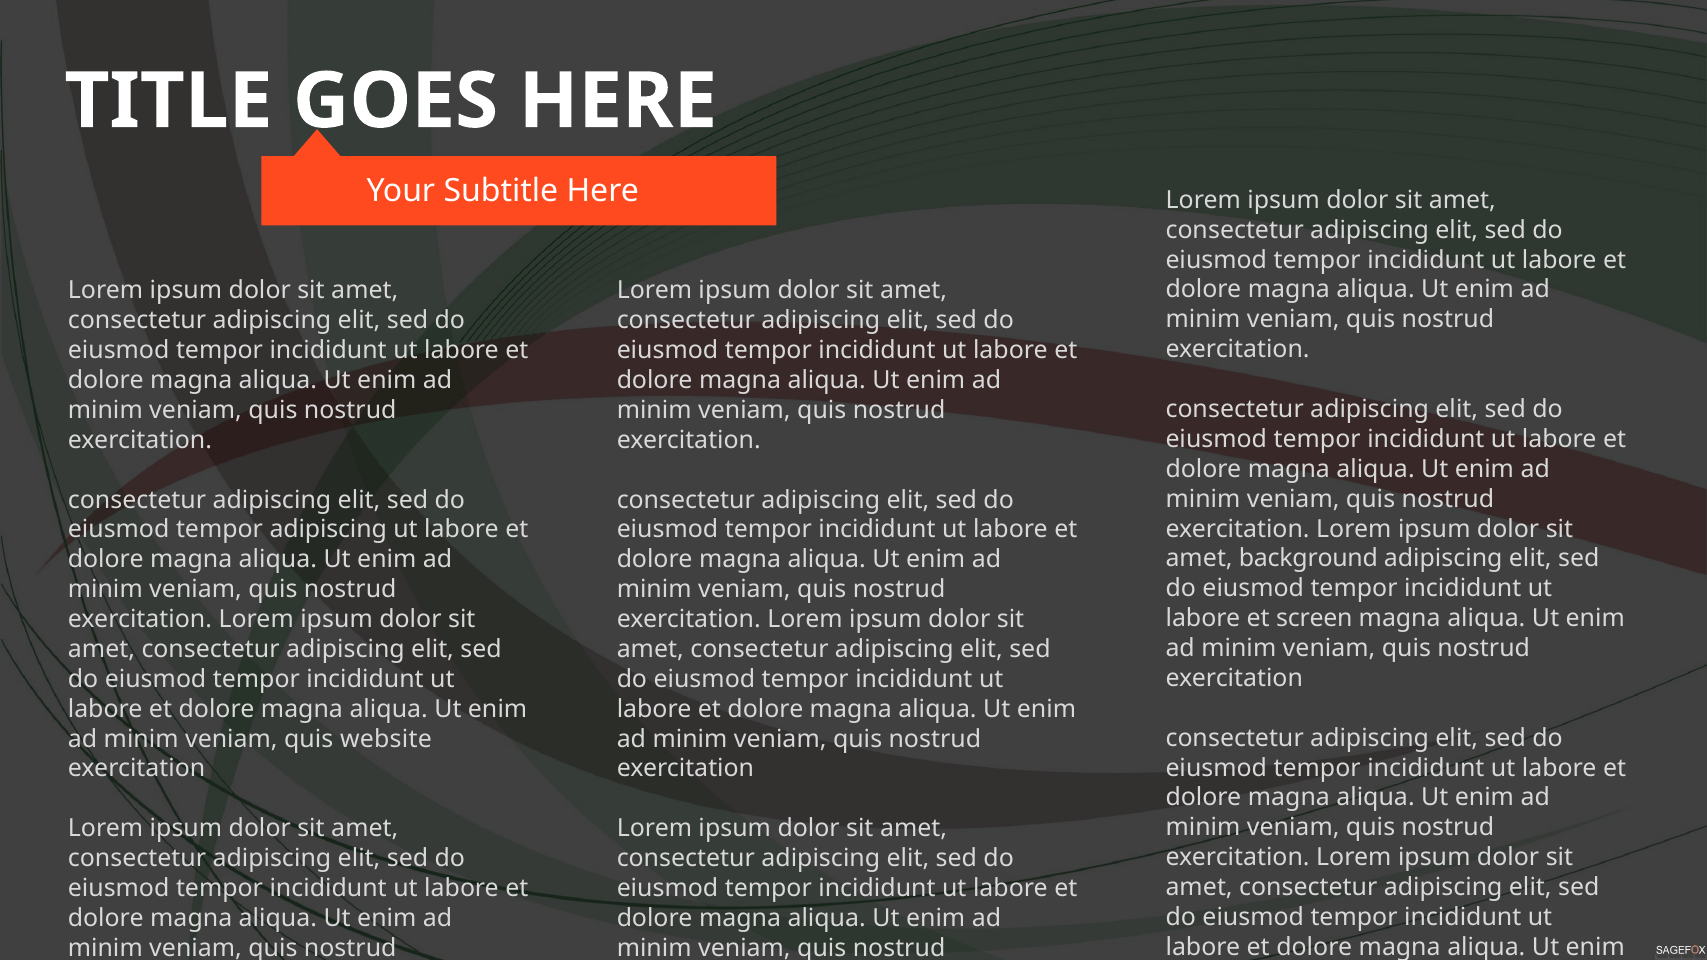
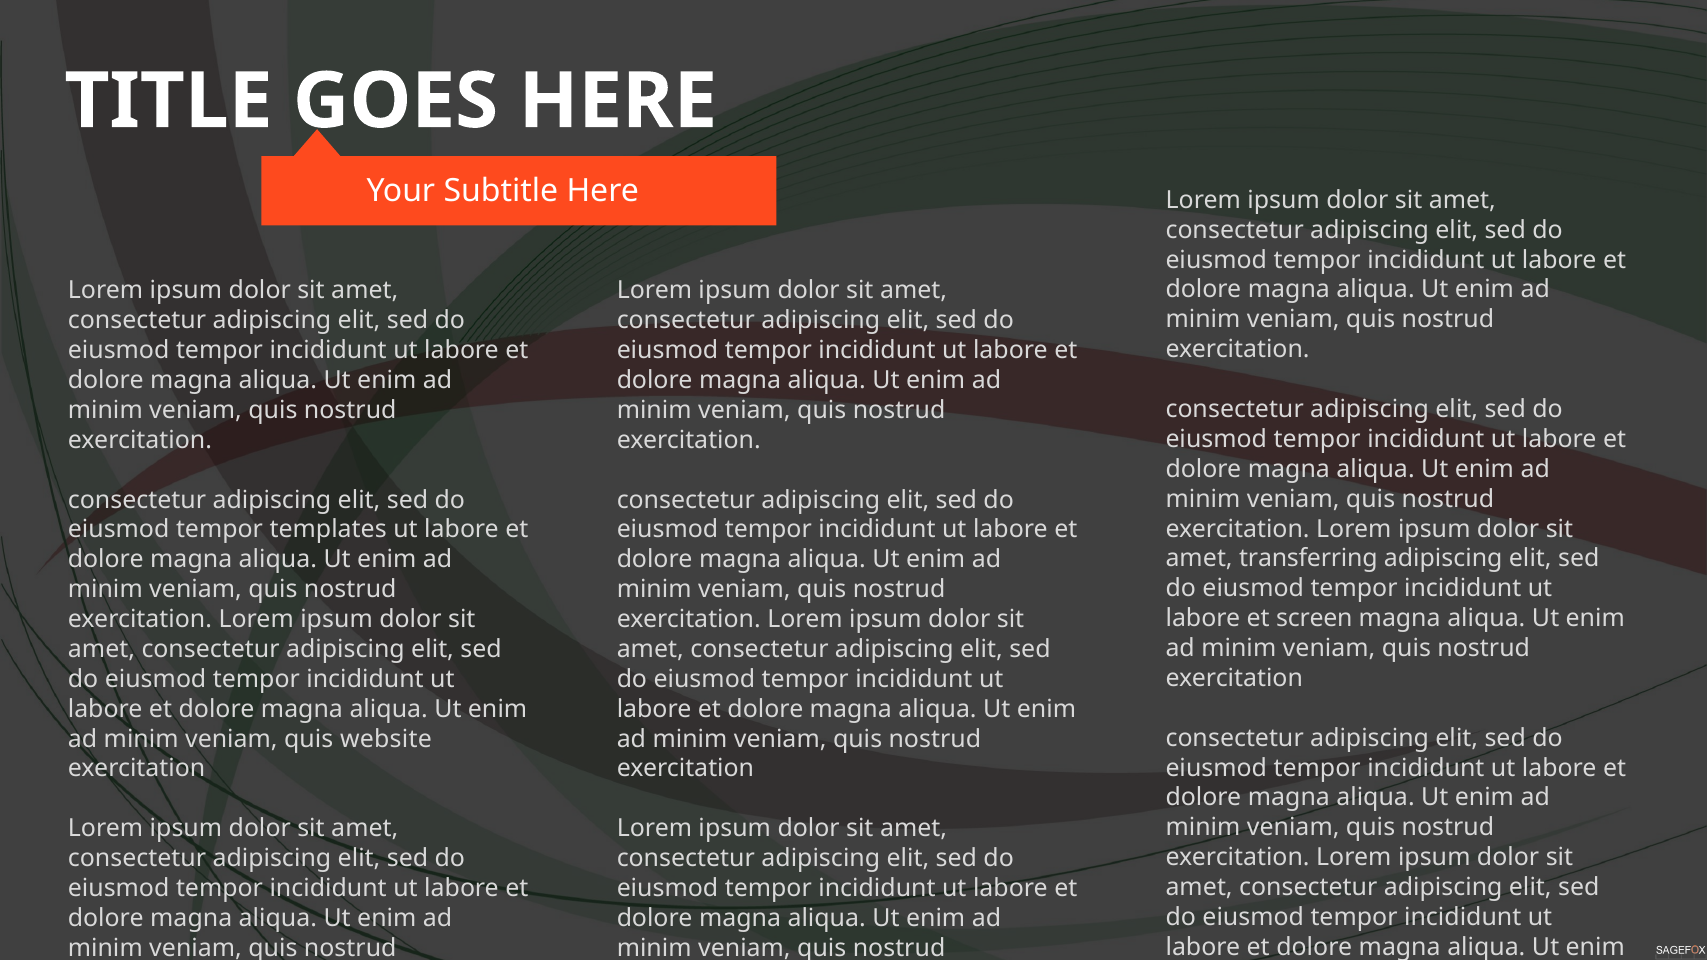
tempor adipiscing: adipiscing -> templates (328, 530)
background: background -> transferring (1308, 559)
